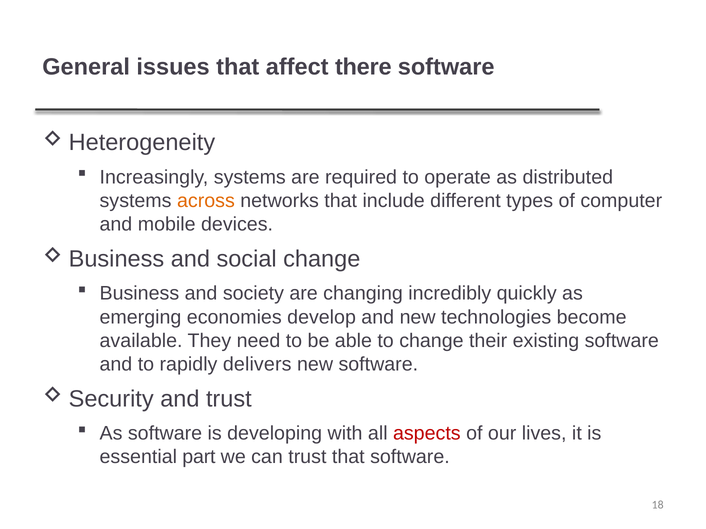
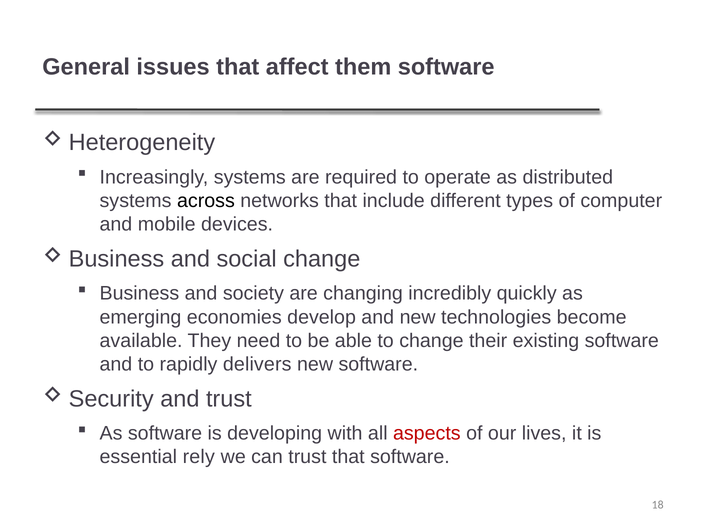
there: there -> them (363, 67)
across colour: orange -> black (206, 201)
part: part -> rely (199, 457)
